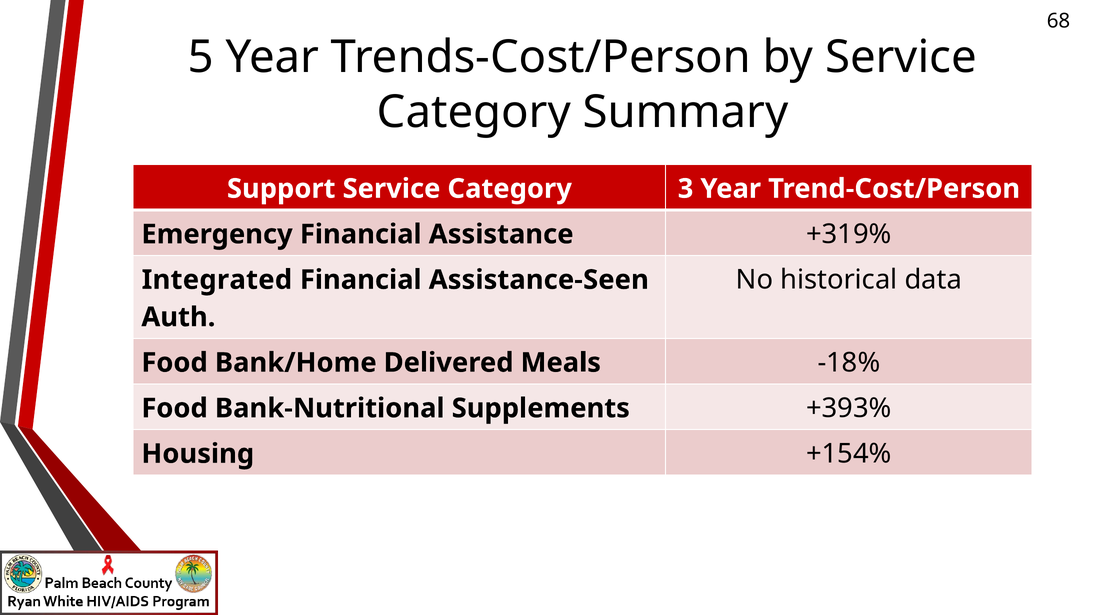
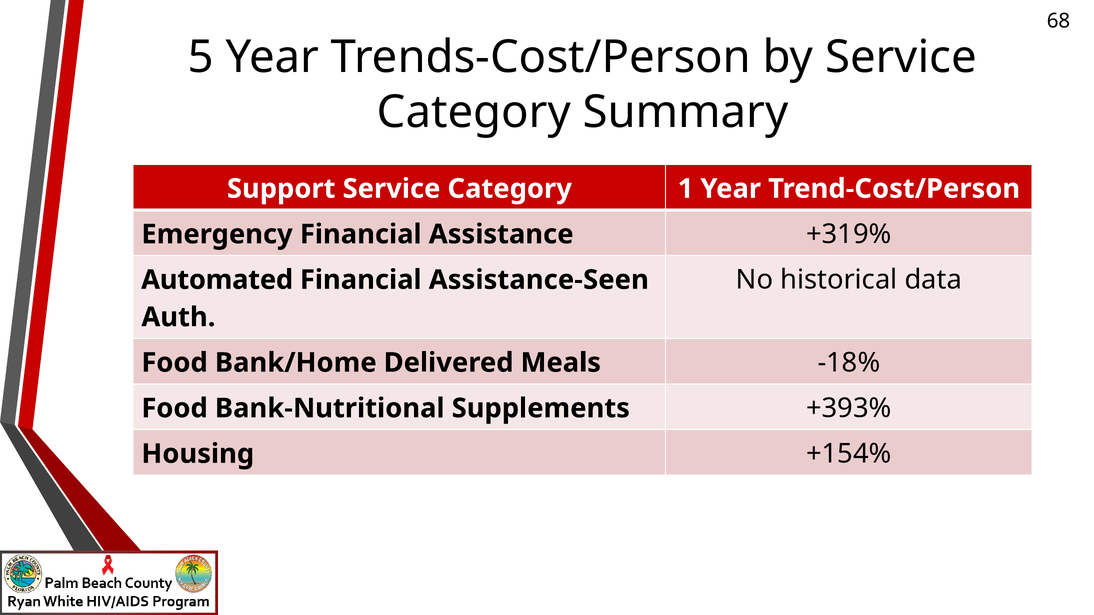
3: 3 -> 1 (686, 189)
Integrated: Integrated -> Automated (217, 280)
